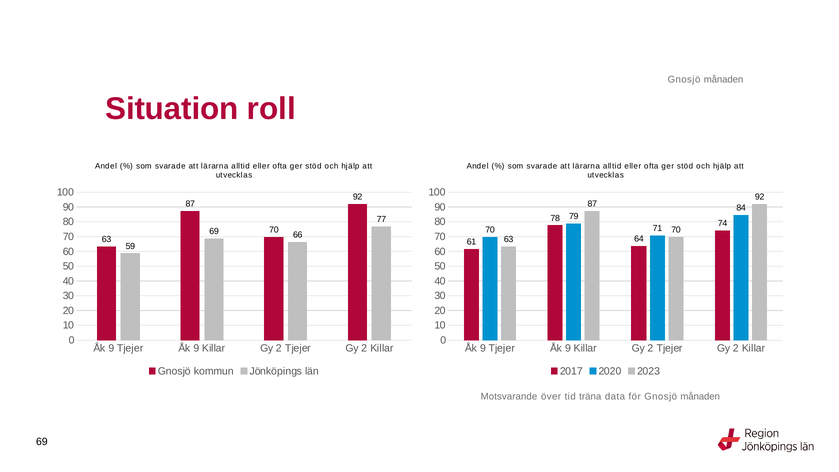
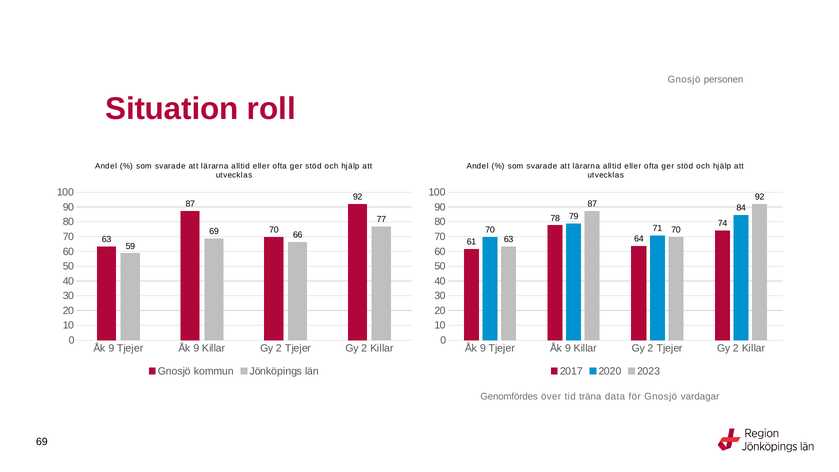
månaden: månaden -> personen (724, 80)
Motsvarande: Motsvarande -> Genomfördes (509, 397)
för Gnosjö månaden: månaden -> vardagar (700, 397)
